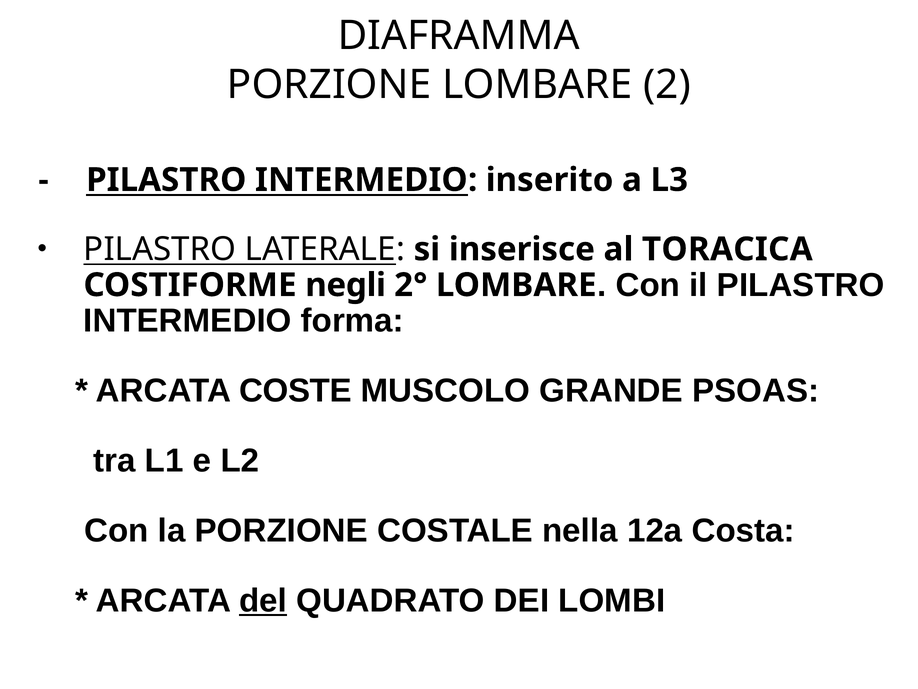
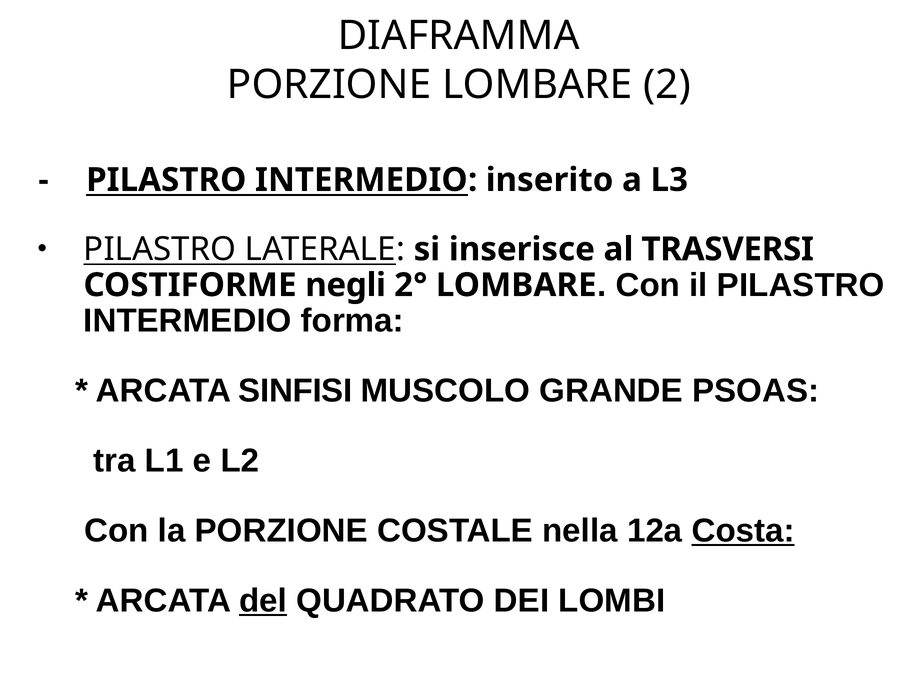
TORACICA: TORACICA -> TRASVERSI (728, 249)
COSTE: COSTE -> SINFISI (295, 391)
Costa underline: none -> present (743, 530)
